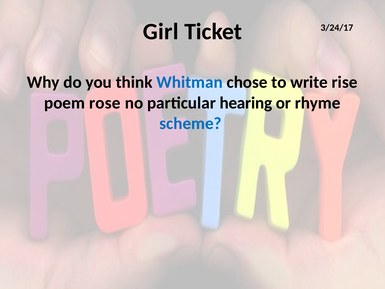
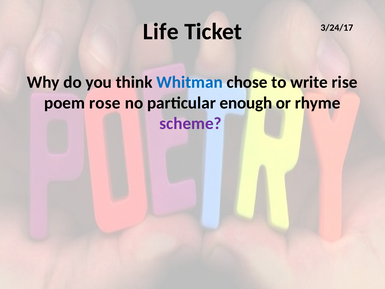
Girl: Girl -> Life (161, 31)
hearing: hearing -> enough (246, 103)
scheme colour: blue -> purple (191, 123)
